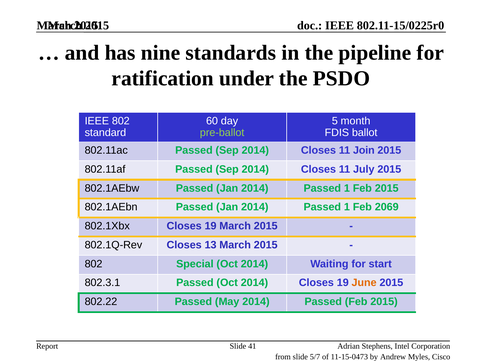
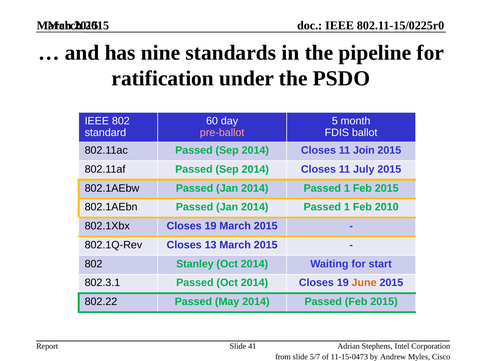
pre-ballot colour: light green -> pink (222, 133)
2069: 2069 -> 2010 (387, 207)
Special: Special -> Stanley (195, 264)
